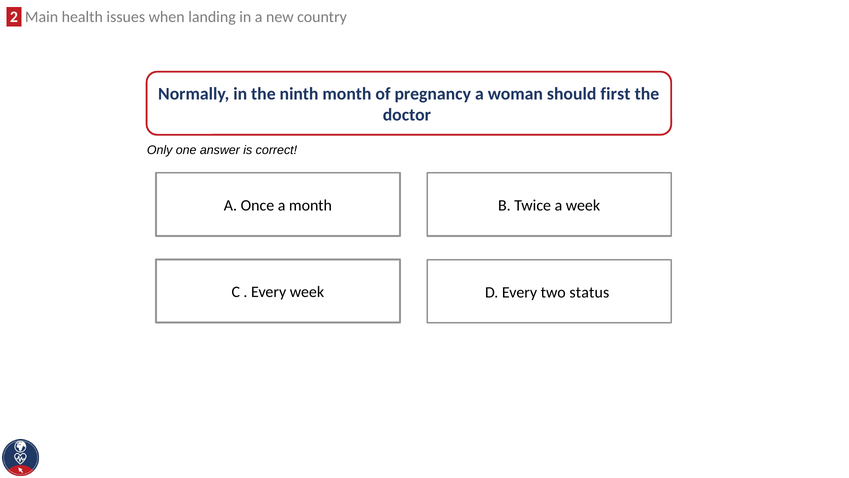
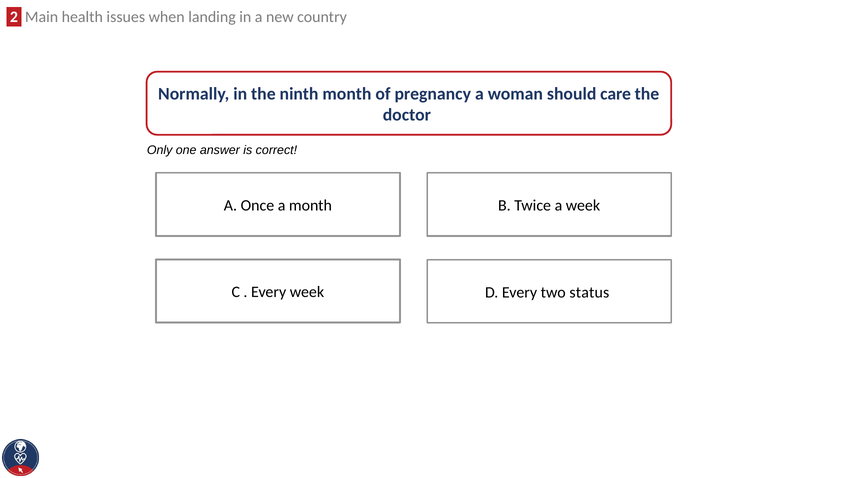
first: first -> care (616, 94)
